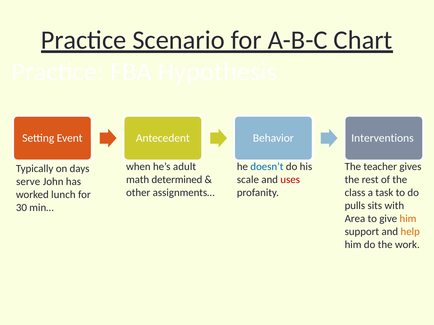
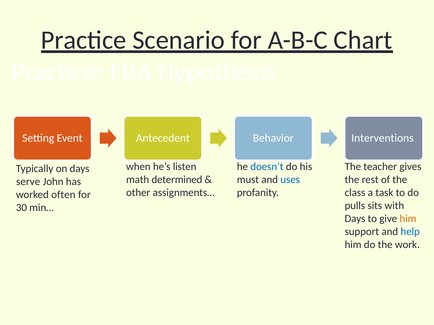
adult: adult -> listen (185, 167)
scale: scale -> must (248, 180)
uses colour: red -> blue (290, 180)
lunch: lunch -> often (63, 195)
Area: Area -> Days (355, 219)
help colour: orange -> blue (410, 232)
